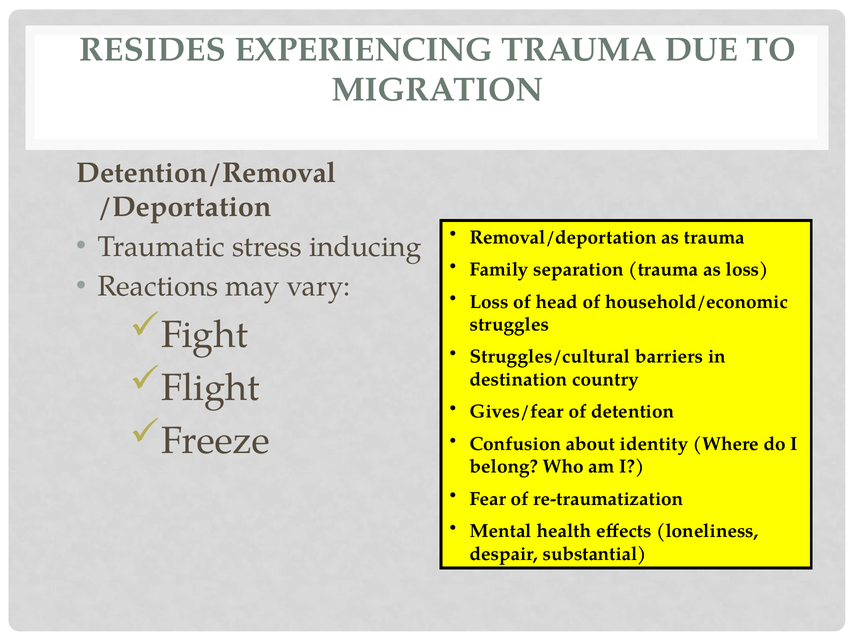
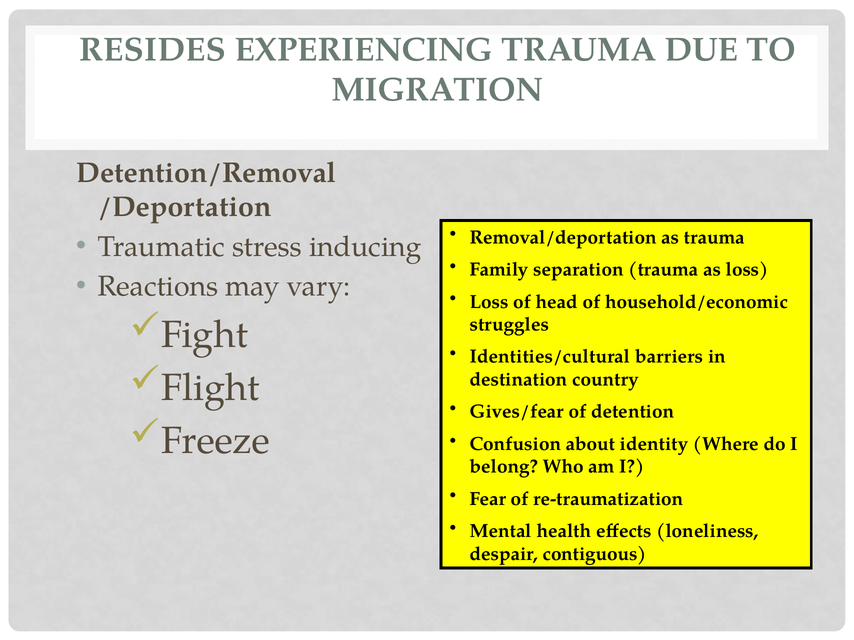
Struggles/cultural: Struggles/cultural -> Identities/cultural (550, 357)
substantial: substantial -> contiguous (595, 554)
